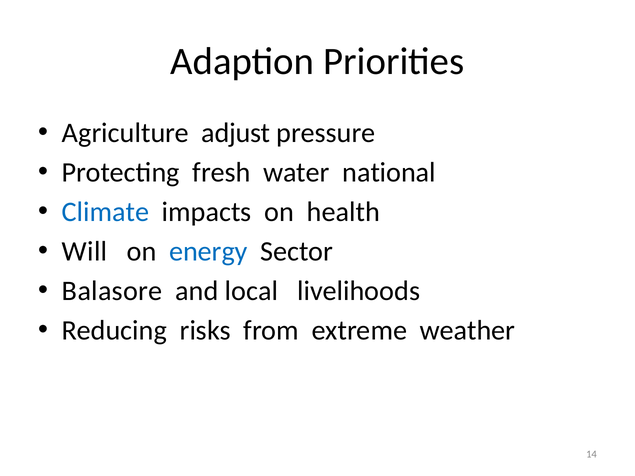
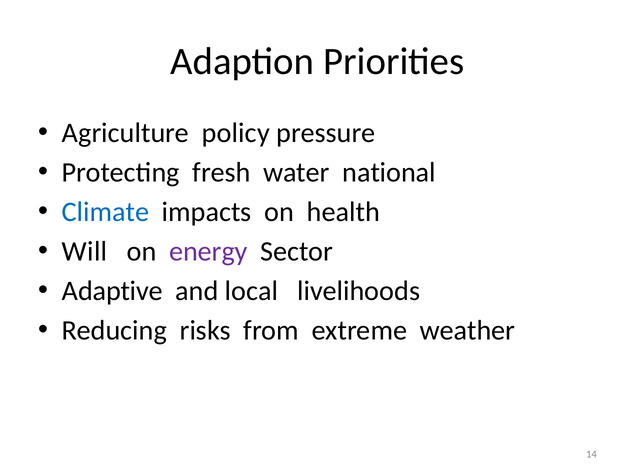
adjust: adjust -> policy (236, 133)
energy colour: blue -> purple (208, 252)
Balasore: Balasore -> Adaptive (112, 291)
